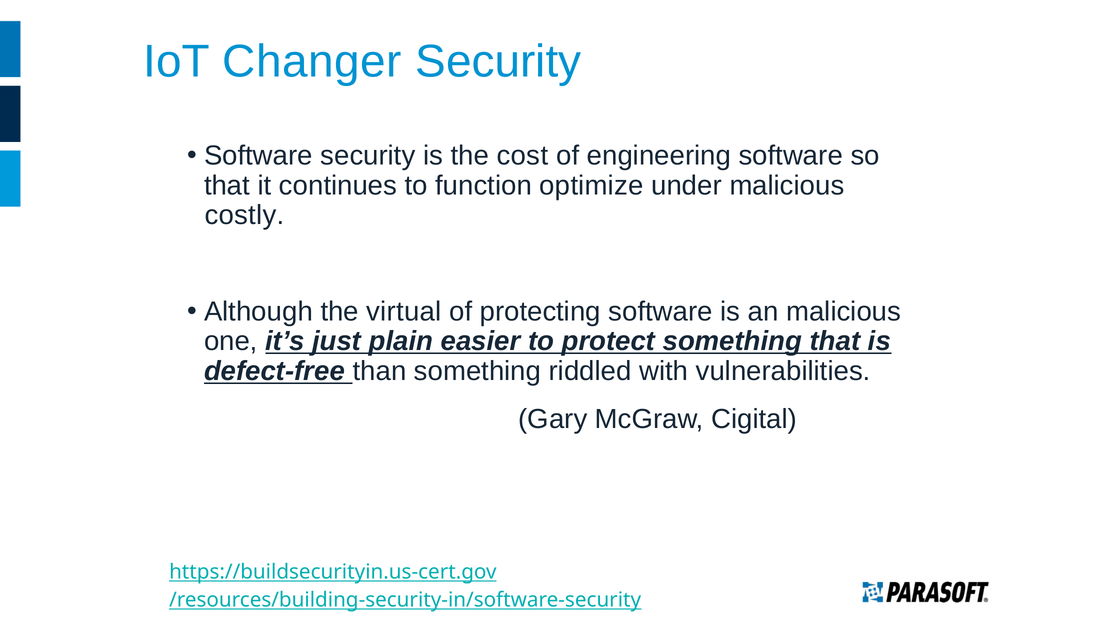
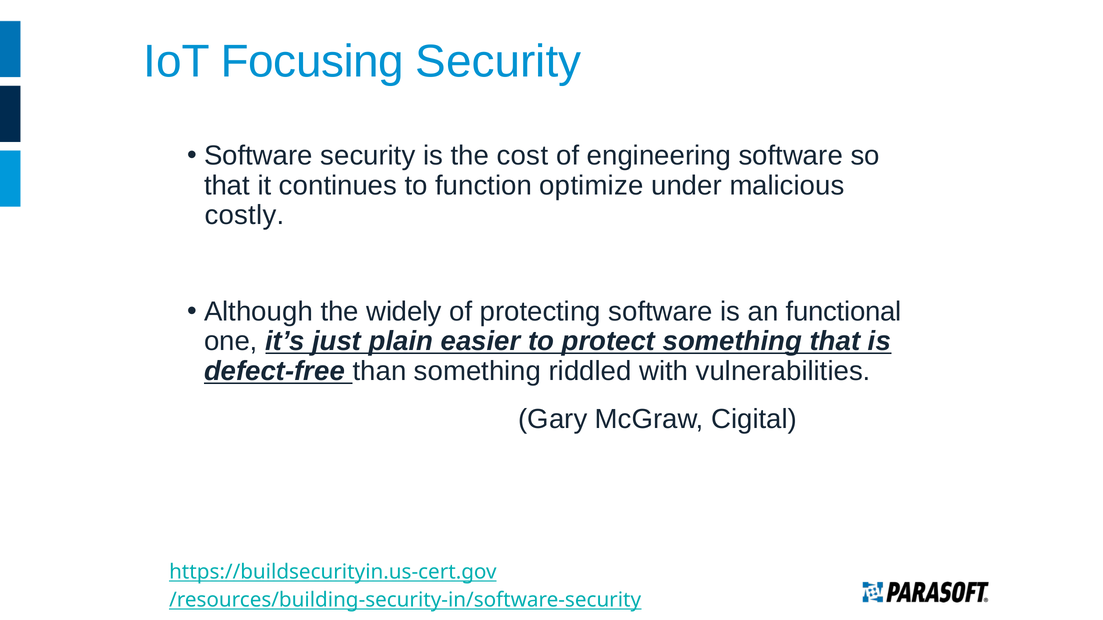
Changer: Changer -> Focusing (312, 62)
virtual: virtual -> widely (404, 312)
an malicious: malicious -> functional (844, 312)
